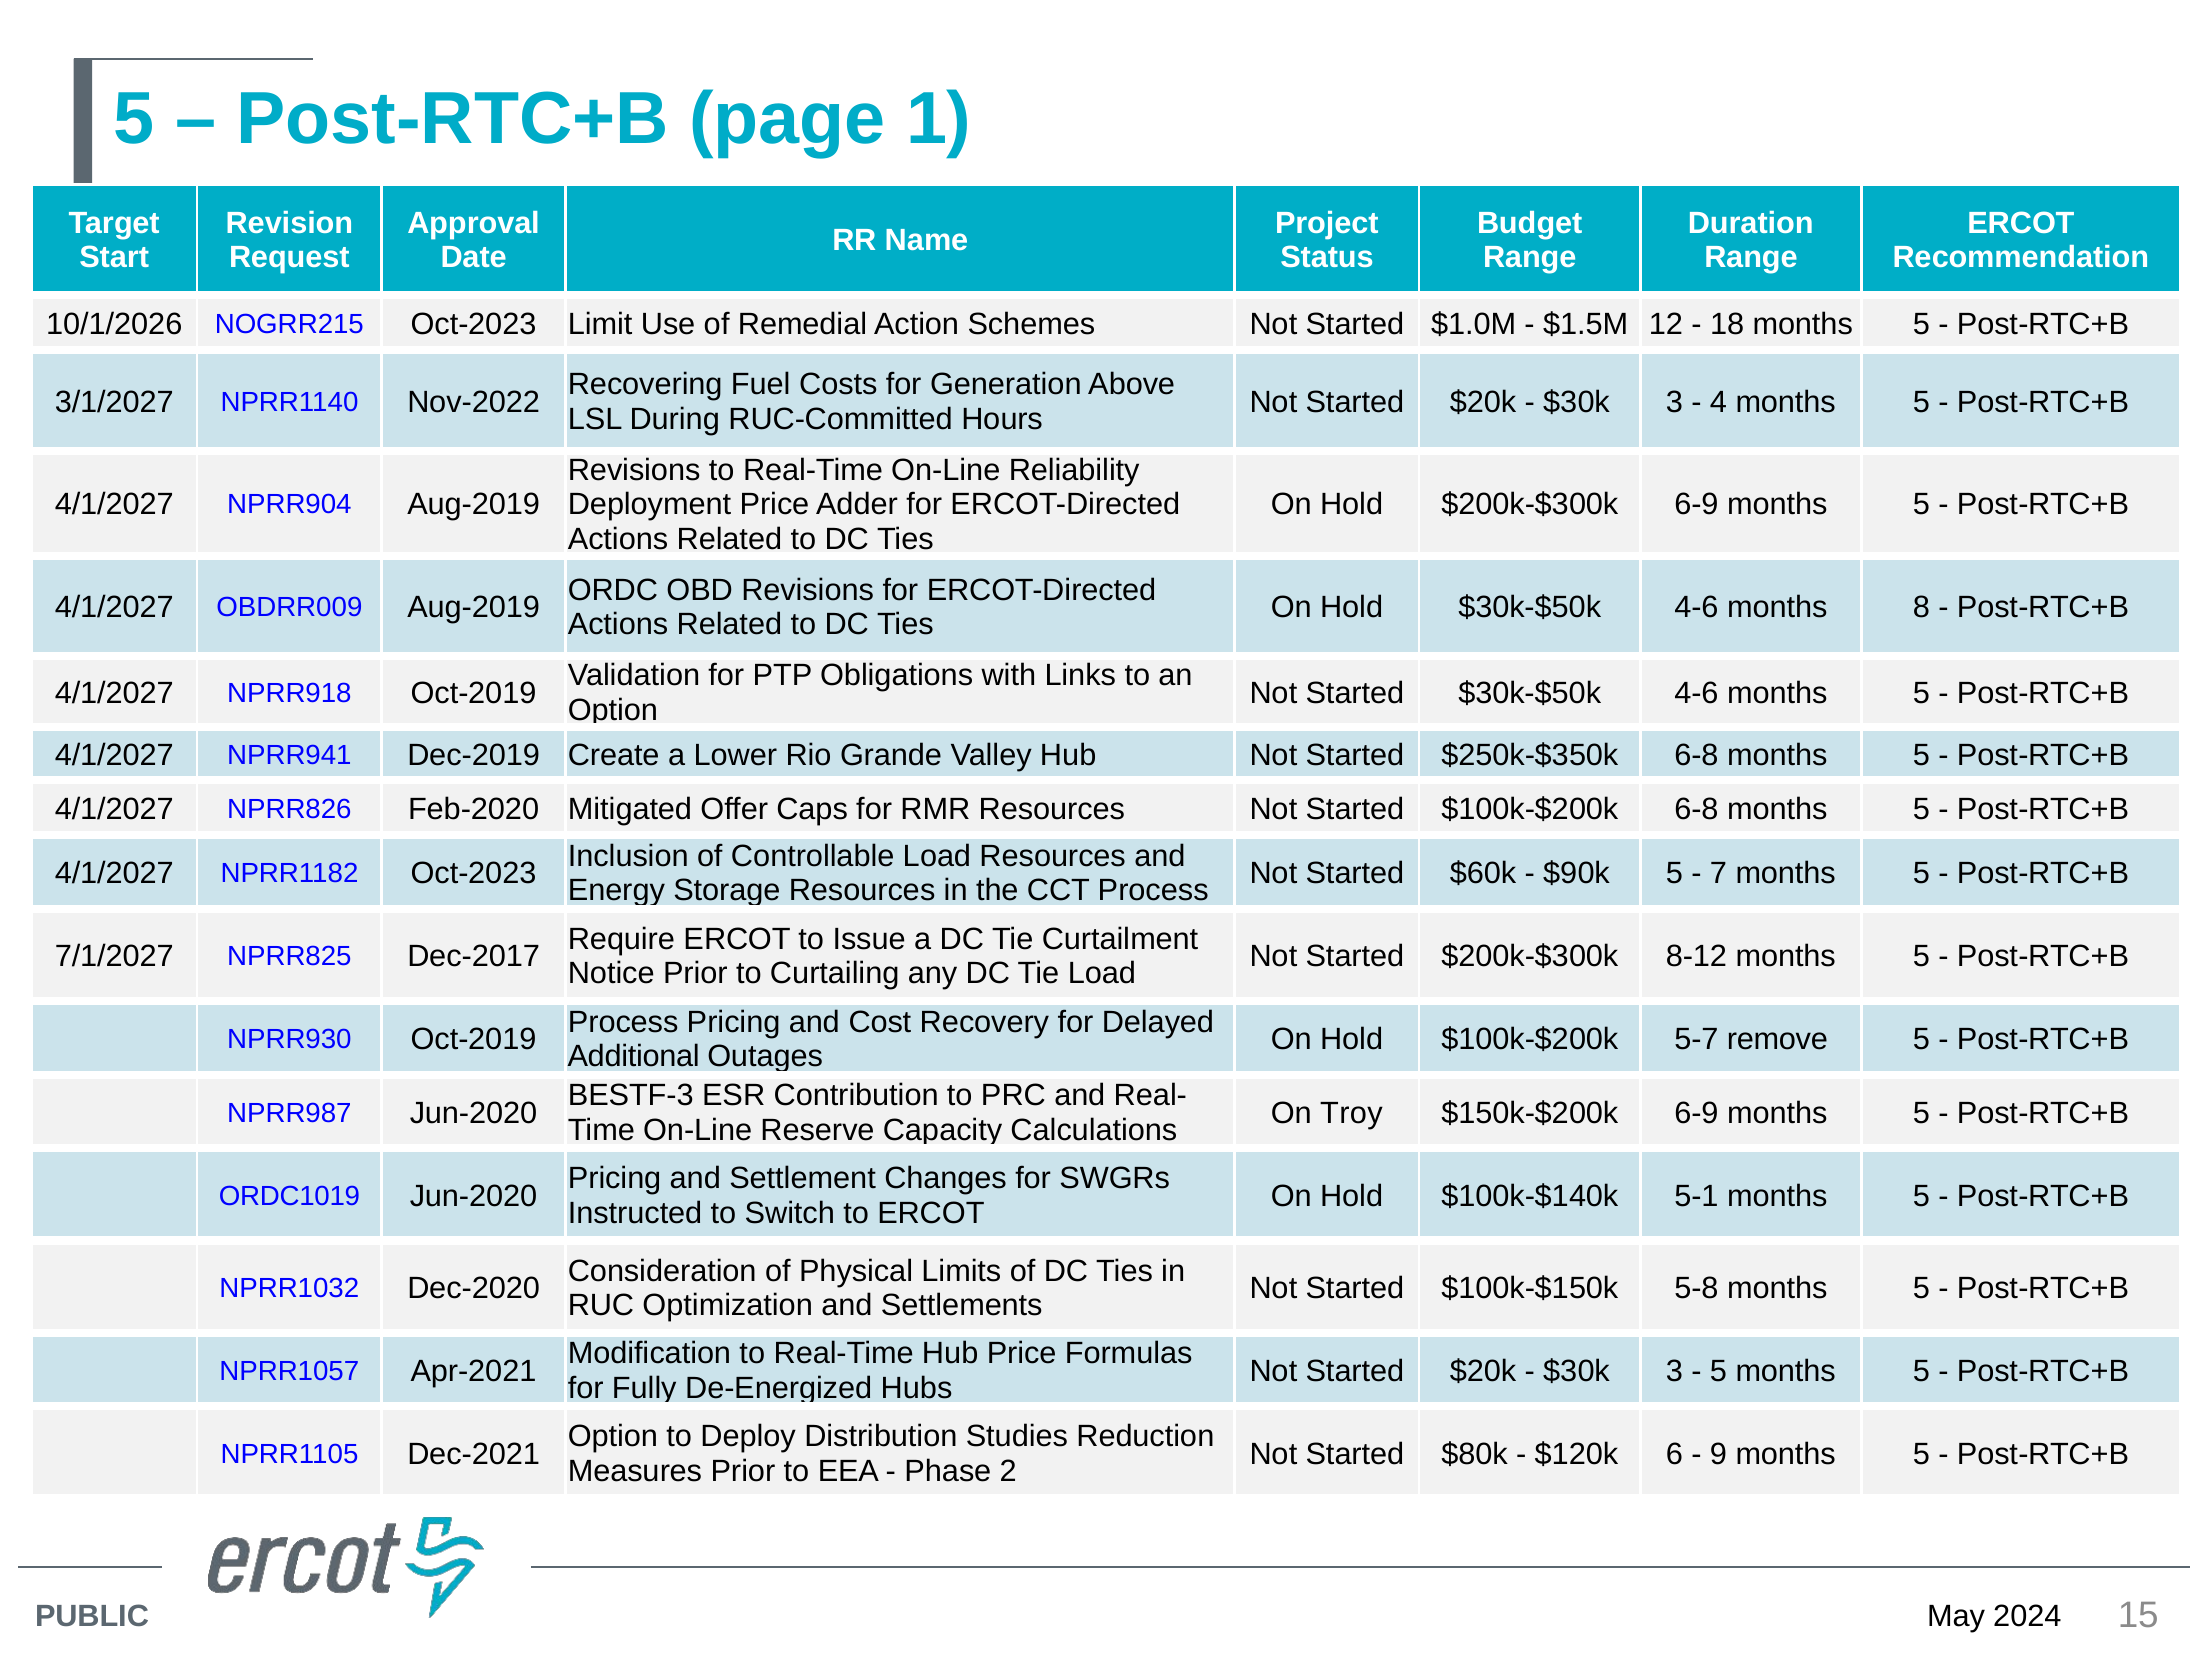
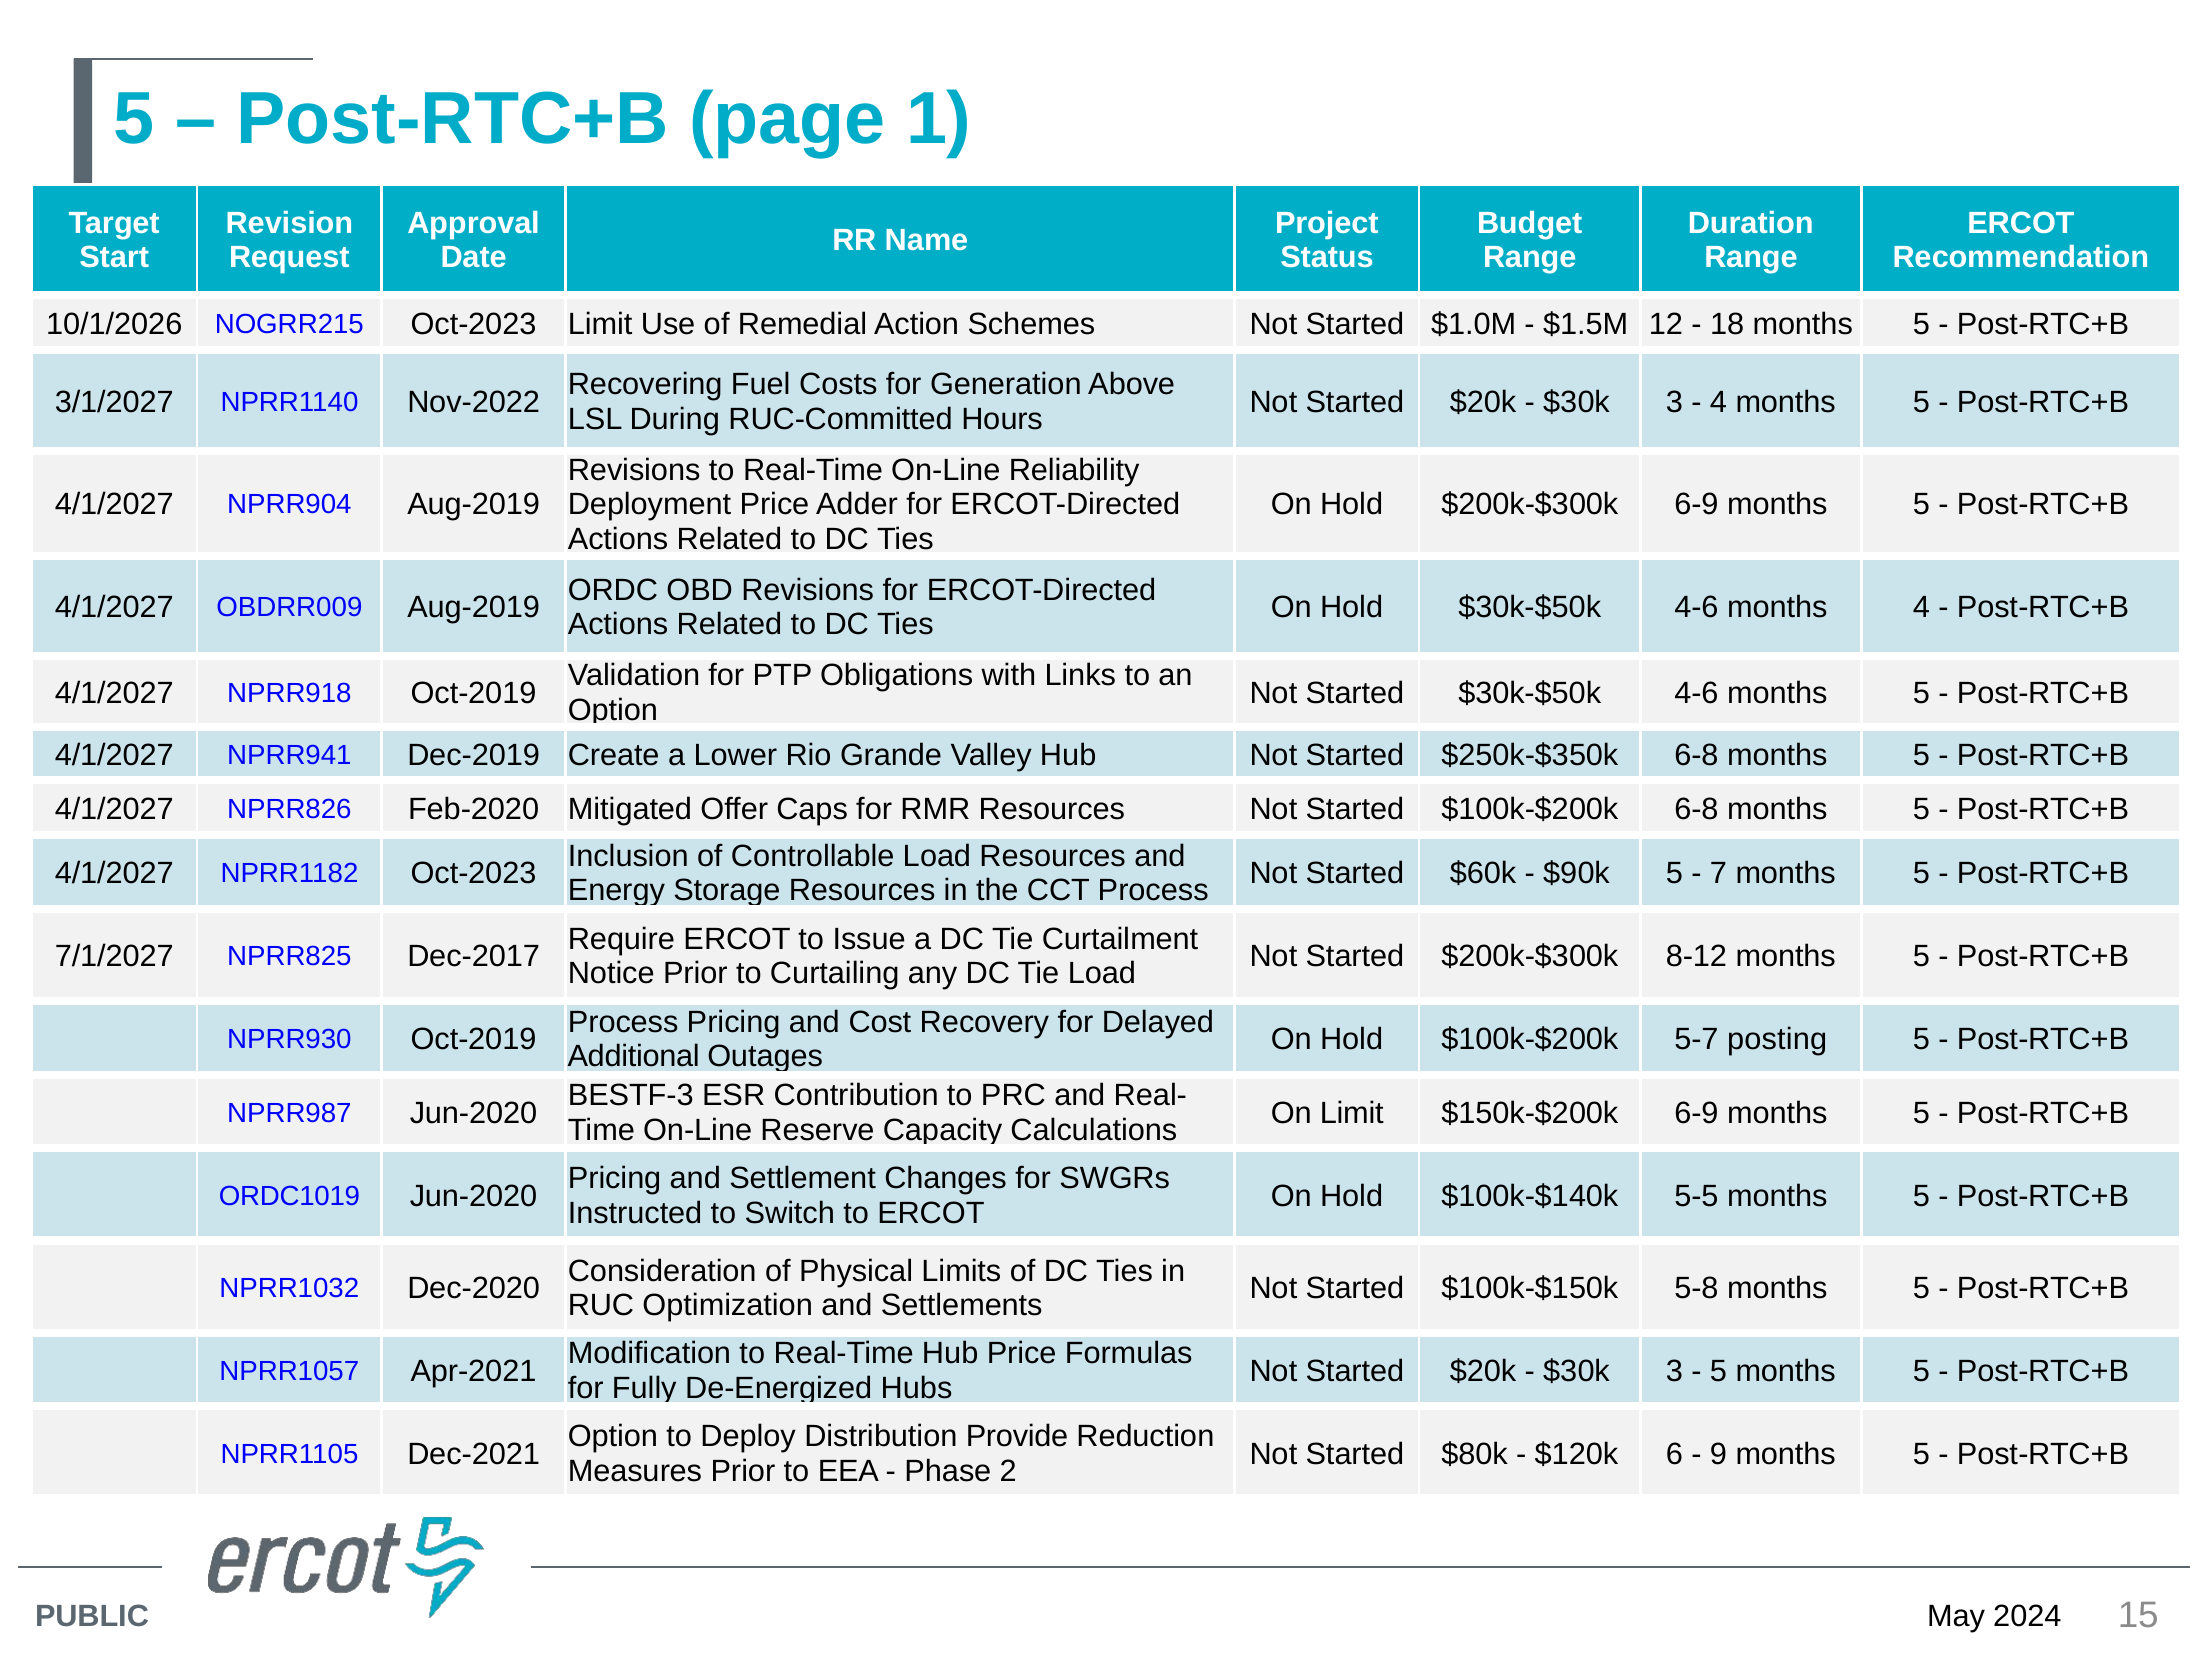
months 8: 8 -> 4 (1921, 607)
remove: remove -> posting (1777, 1039)
On Troy: Troy -> Limit (1352, 1113)
5-1: 5-1 -> 5-5 (1696, 1196)
Studies: Studies -> Provide (1017, 1437)
